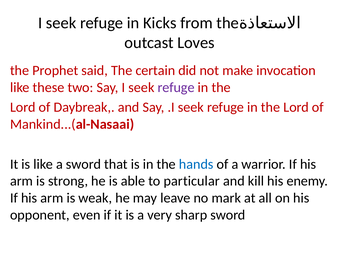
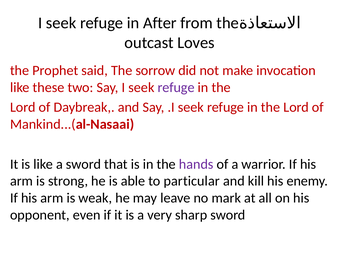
Kicks: Kicks -> After (160, 23)
certain: certain -> sorrow (155, 70)
hands colour: blue -> purple (196, 164)
